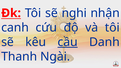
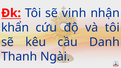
nghi: nghi -> vinh (74, 13)
canh: canh -> khẩn (15, 28)
cầu underline: present -> none (68, 42)
